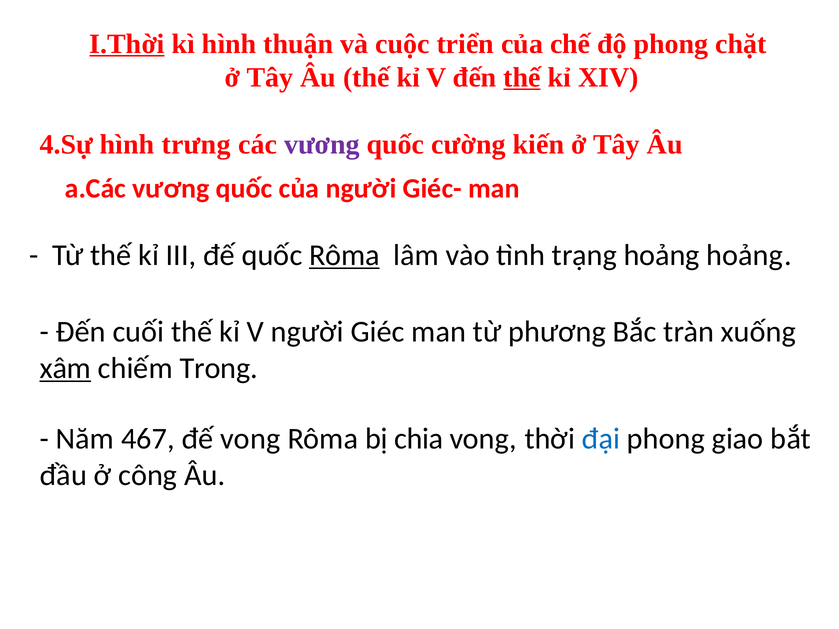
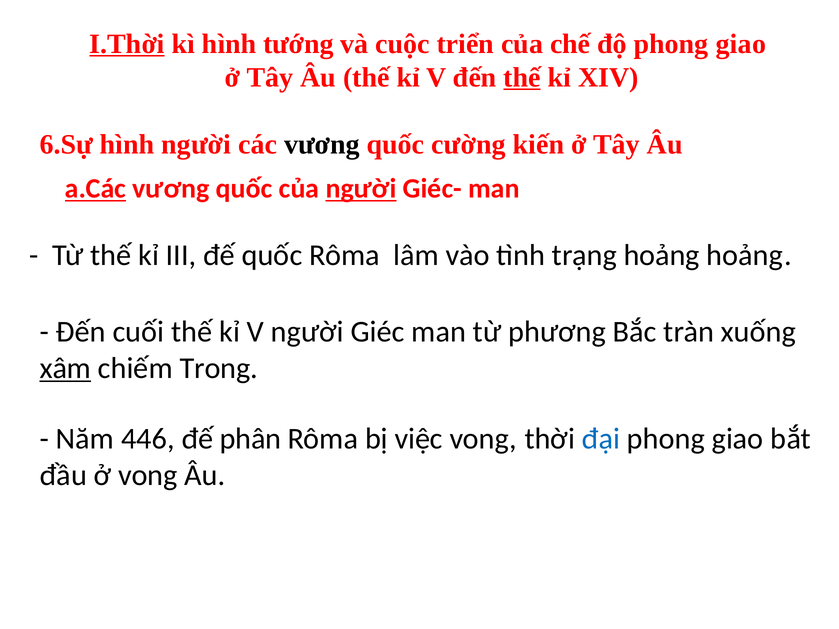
thuận: thuận -> tướng (298, 44)
độ phong chặt: chặt -> giao (741, 44)
4.Sự: 4.Sự -> 6.Sự (66, 144)
hình trưng: trưng -> người (196, 144)
vương colour: purple -> black (322, 144)
a.Các underline: none -> present (95, 189)
người underline: none -> present (361, 189)
Rôma underline: present -> none (345, 255)
467: 467 -> 446 (148, 439)
đế vong: vong -> phân (251, 439)
chia: chia -> việc (419, 439)
ở công: công -> vong (148, 475)
